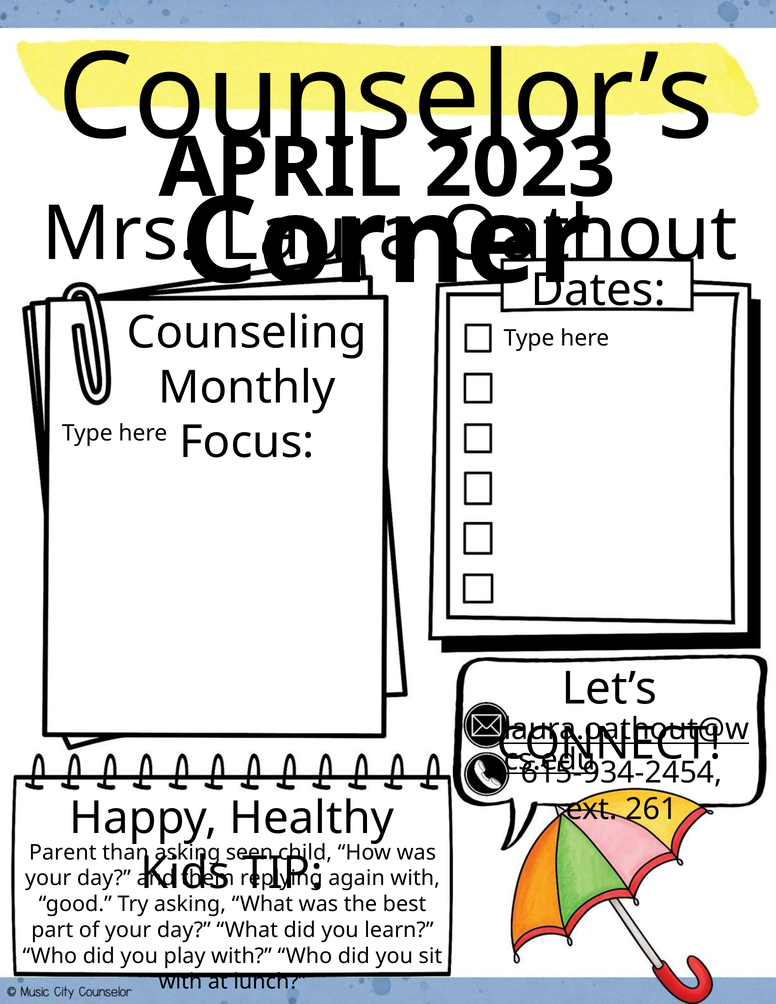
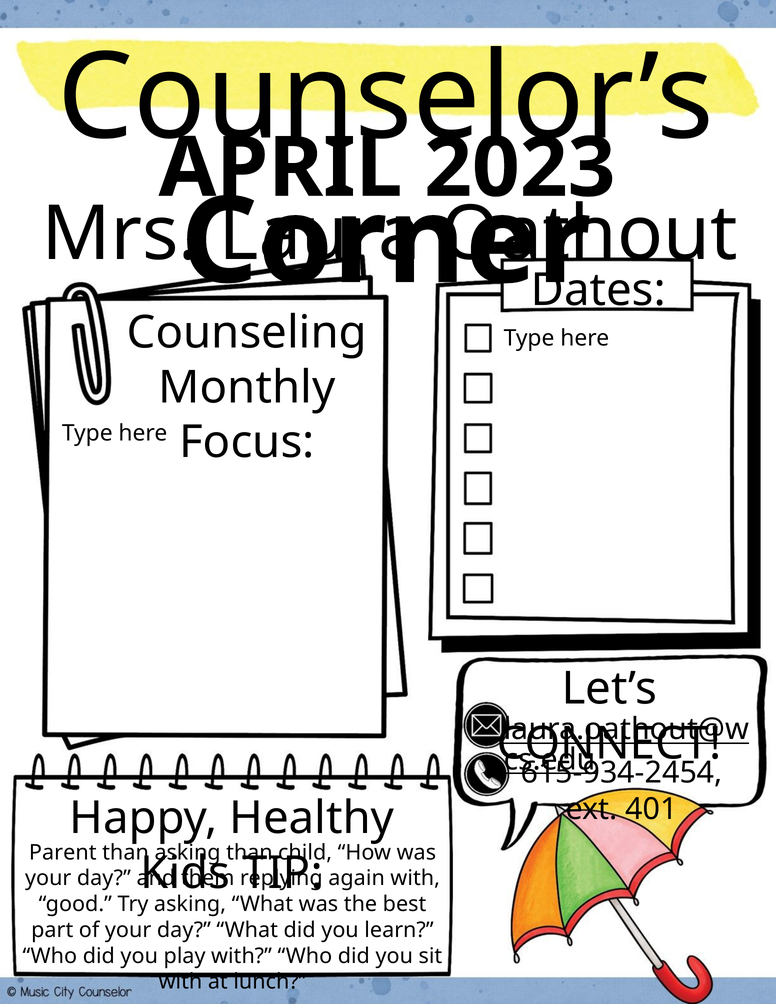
261: 261 -> 401 (651, 809)
seen: seen -> than (249, 853)
